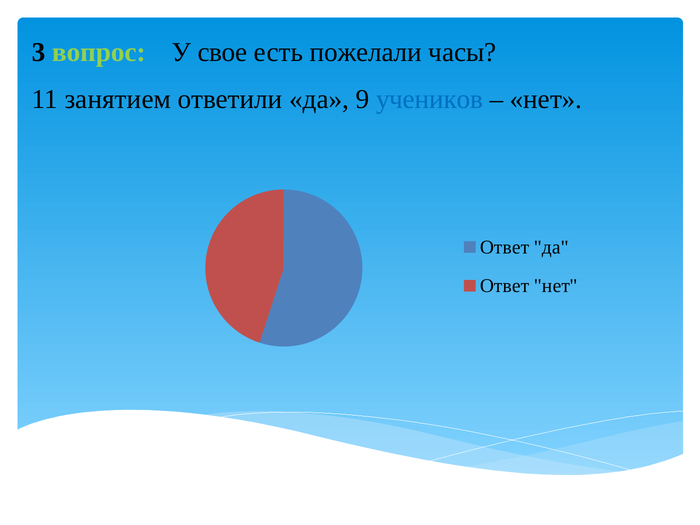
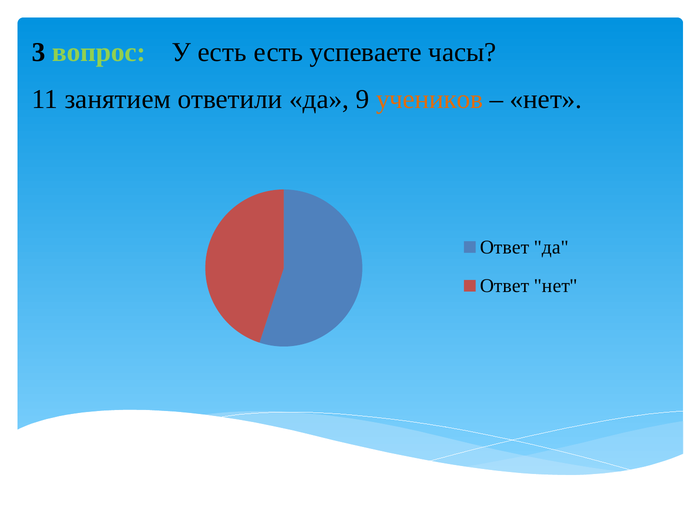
У свое: свое -> есть (222, 52)
пожелали: пожелали -> успеваете (366, 52)
учеников colour: blue -> orange (429, 99)
